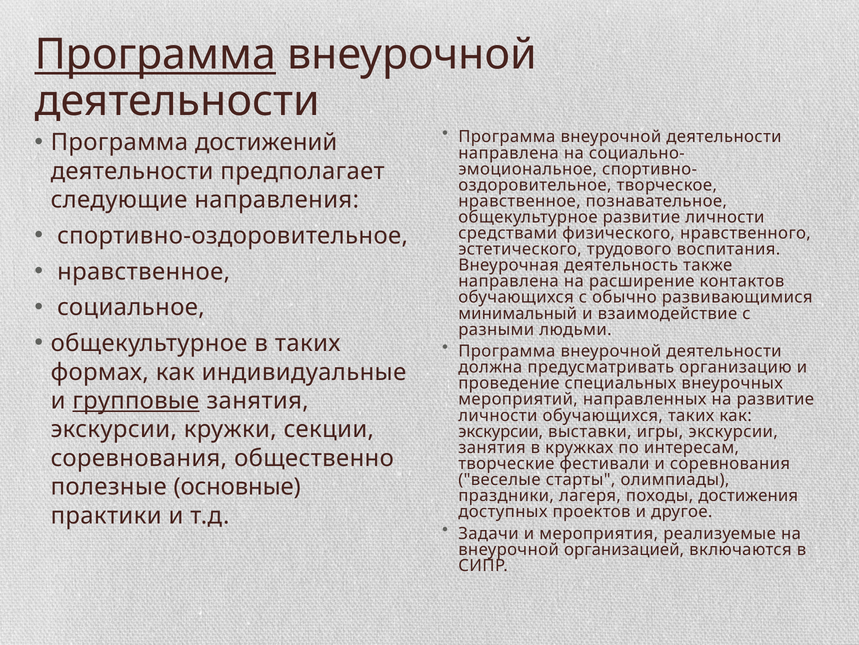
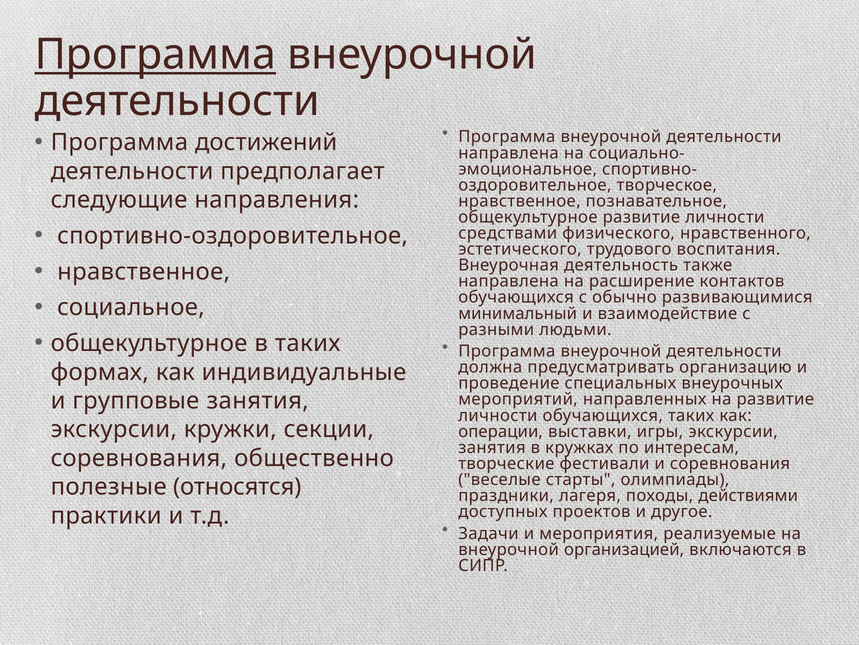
групповые underline: present -> none (136, 400)
экскурсии: экскурсии -> операции (501, 431)
основные: основные -> относятся (237, 486)
достижения: достижения -> действиями (748, 495)
